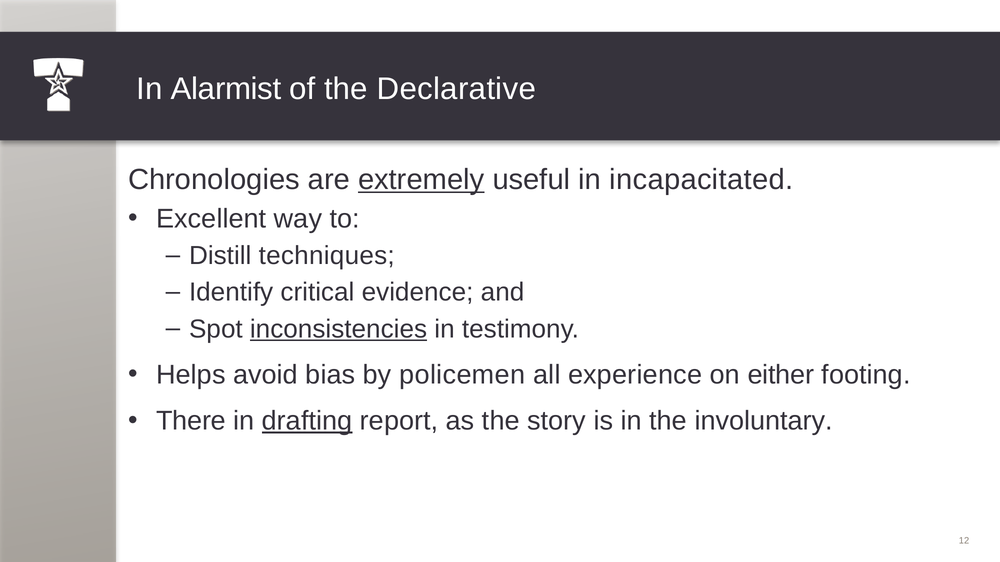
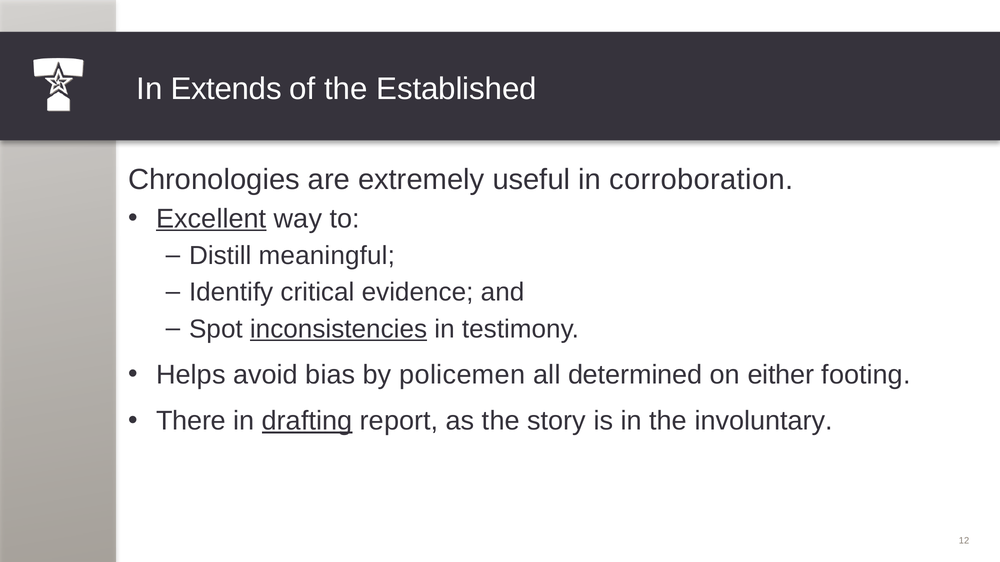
Alarmist: Alarmist -> Extends (226, 89)
Declarative: Declarative -> Established (457, 89)
extremely underline: present -> none (421, 180)
incapacitated: incapacitated -> corroboration (701, 180)
Excellent underline: none -> present (211, 219)
techniques: techniques -> meaningful (327, 256)
experience: experience -> determined (635, 375)
